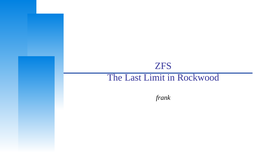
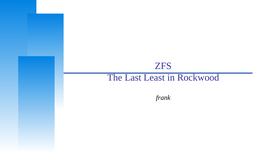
Limit: Limit -> Least (154, 78)
